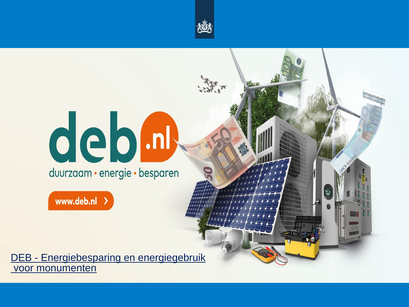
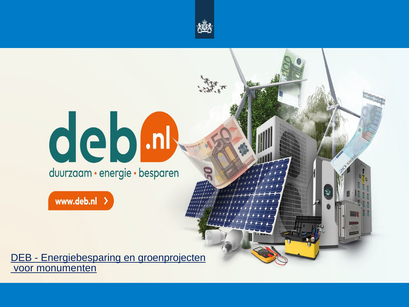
energiegebruik: energiegebruik -> groenprojecten (172, 258)
